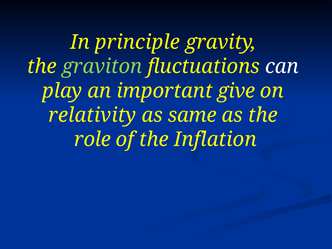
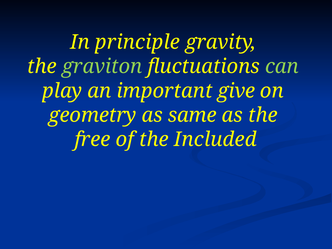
can colour: white -> light green (282, 67)
relativity: relativity -> geometry (92, 115)
role: role -> free (92, 140)
Inflation: Inflation -> Included (215, 140)
